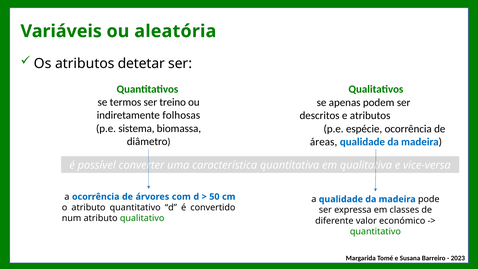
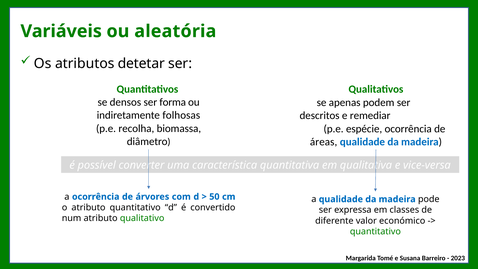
termos: termos -> densos (125, 102)
treino: treino -> forma (173, 102)
e atributos: atributos -> remediar (370, 116)
sistema: sistema -> recolha (136, 128)
